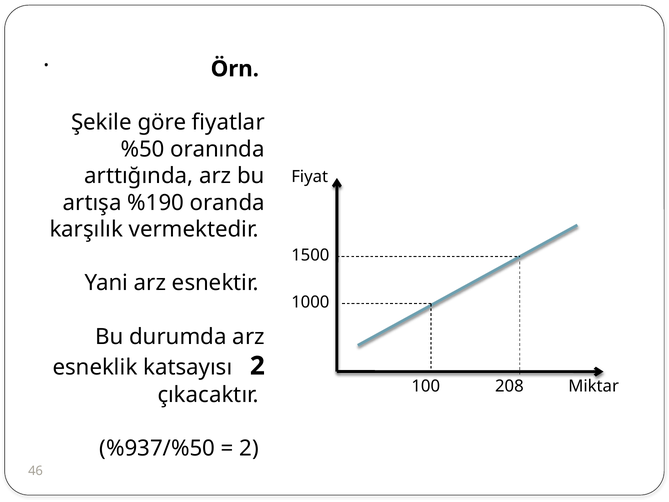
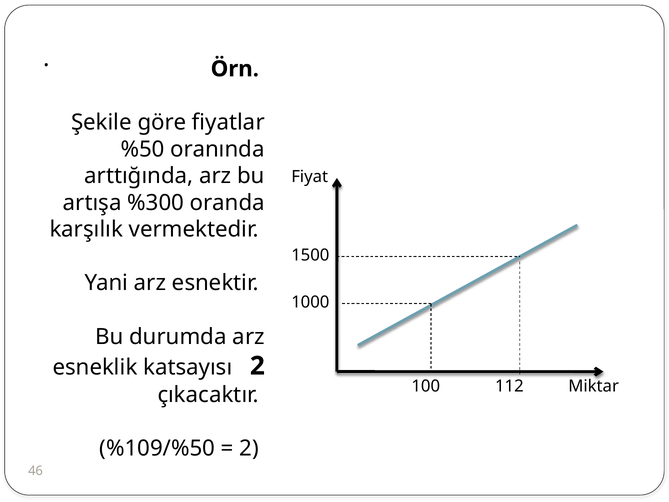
%190: %190 -> %300 (156, 203)
208: 208 -> 112 (509, 386)
%937/%50: %937/%50 -> %109/%50 (157, 448)
